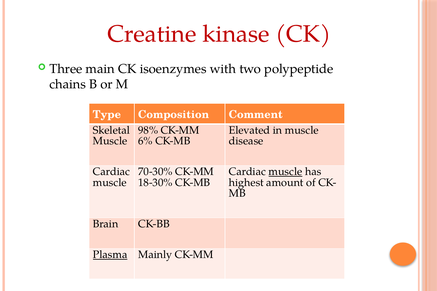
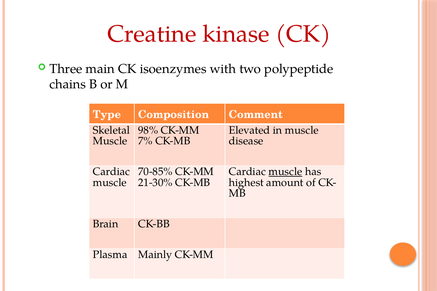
6%: 6% -> 7% (145, 141)
70-30%: 70-30% -> 70-85% (155, 172)
18-30%: 18-30% -> 21-30% (155, 183)
Plasma underline: present -> none (110, 255)
